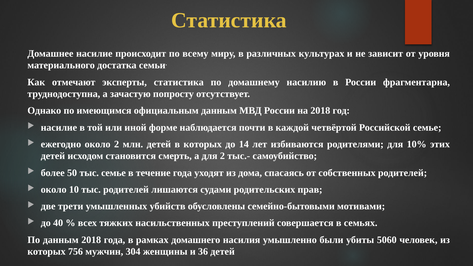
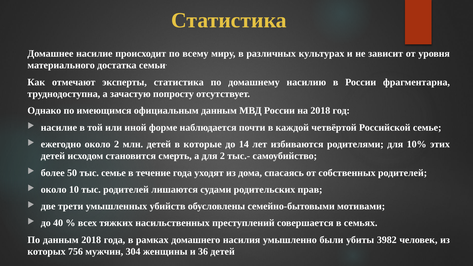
в которых: которых -> которые (203, 144)
5060: 5060 -> 3982 (387, 240)
